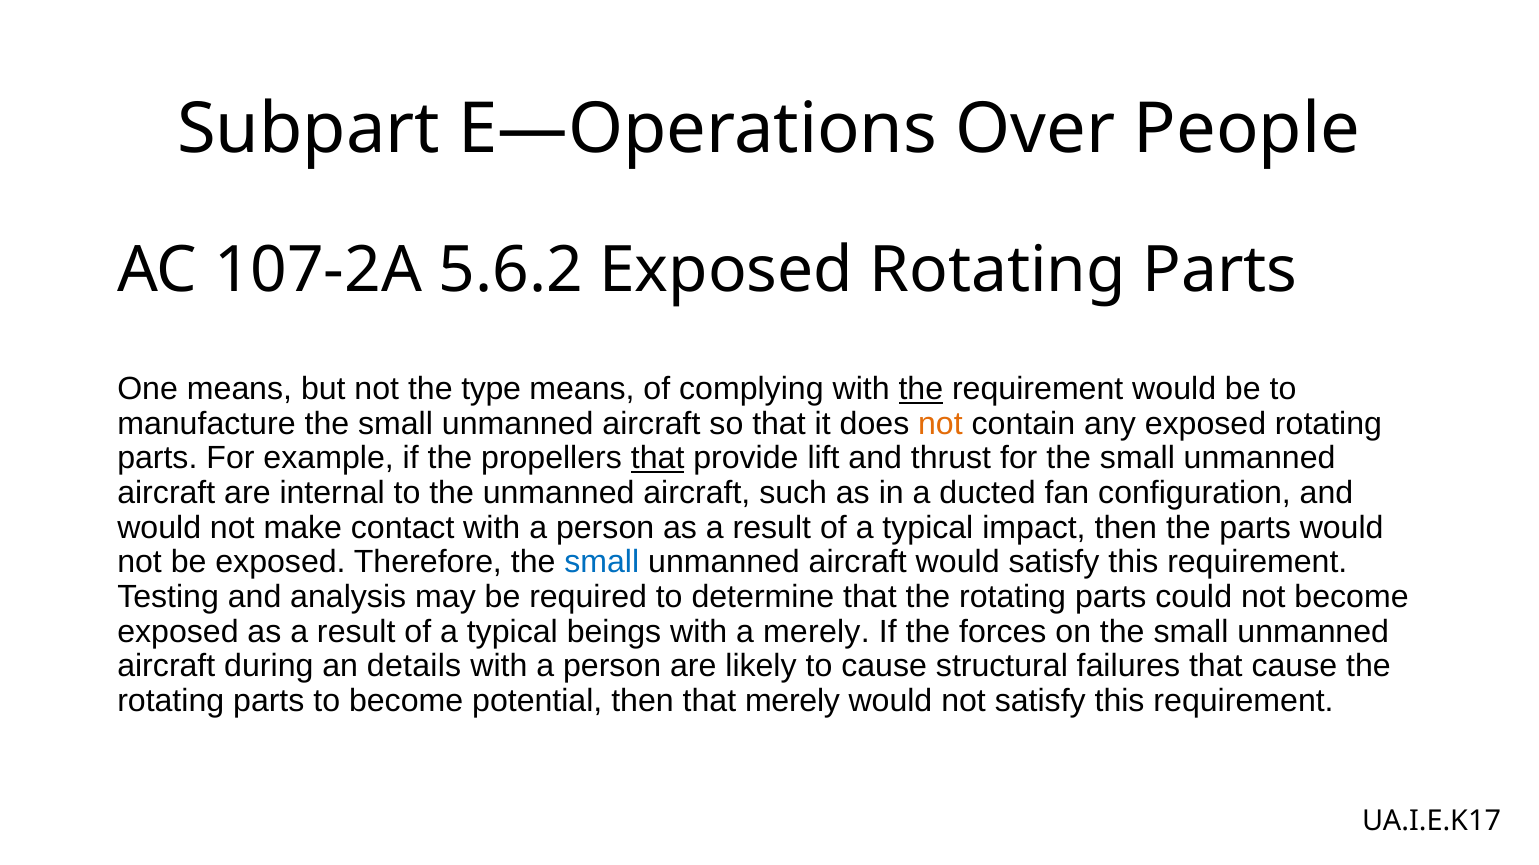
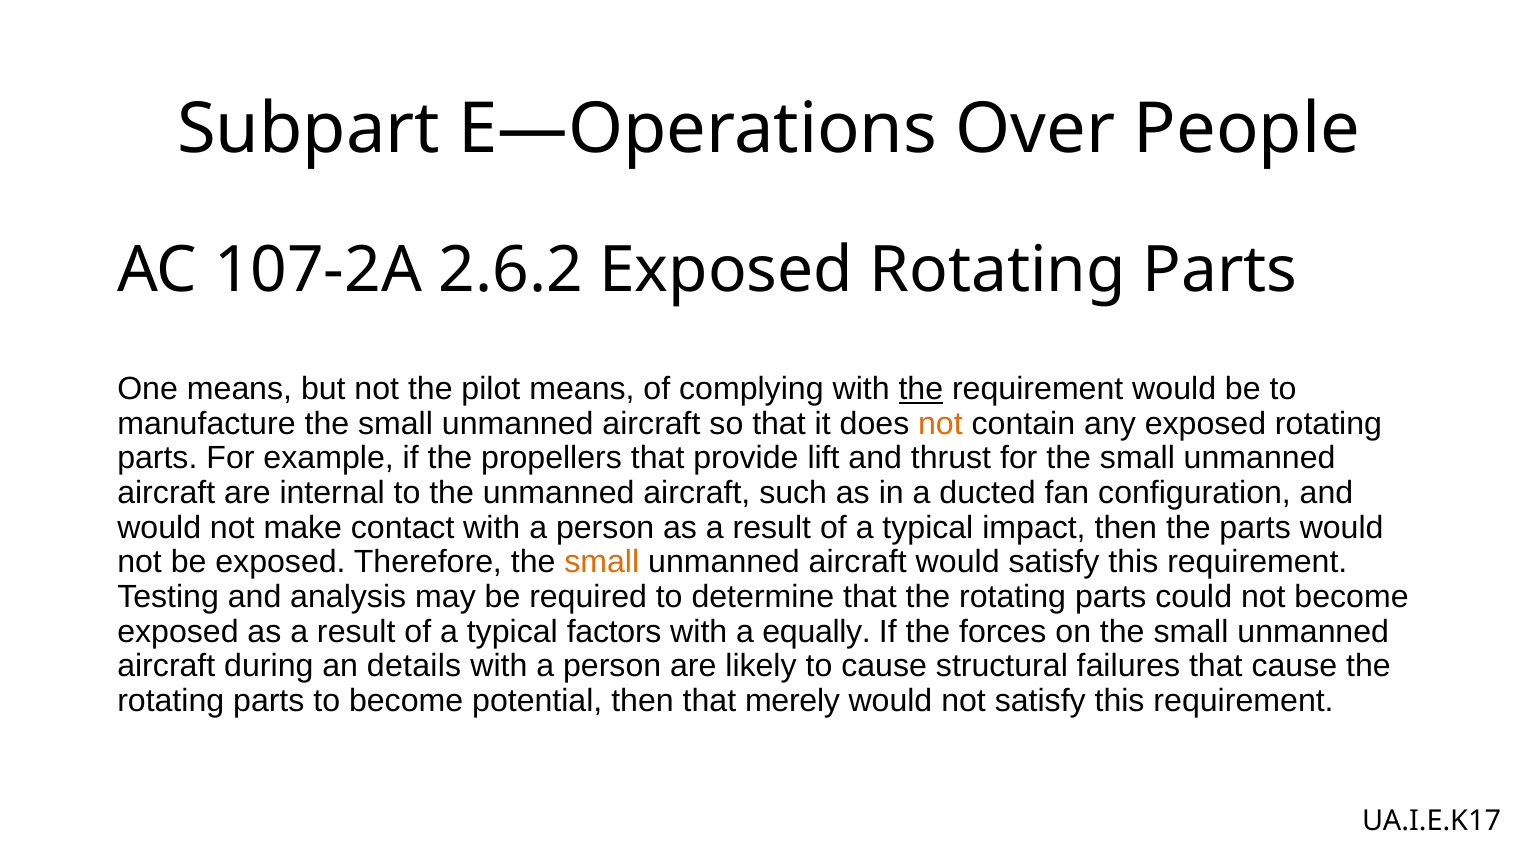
5.6.2: 5.6.2 -> 2.6.2 (511, 270)
type: type -> pilot (491, 389)
that underline: present -> none (658, 459)
small colour: blue -> orange (602, 563)
beings: beings -> factors (614, 632)
a merely: merely -> equally (817, 632)
